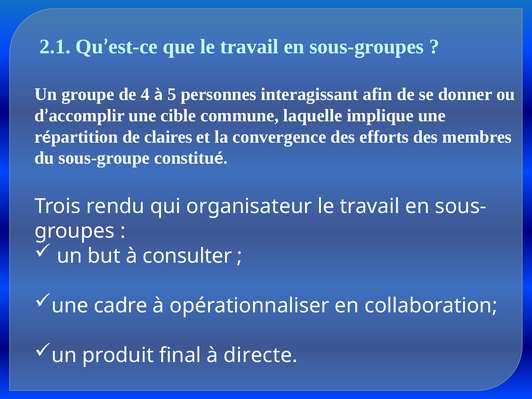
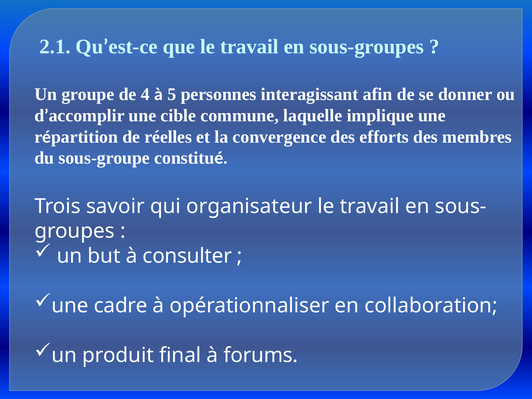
claires: claires -> réelles (168, 137)
rendu: rendu -> savoir (115, 206)
directe: directe -> forums (261, 355)
